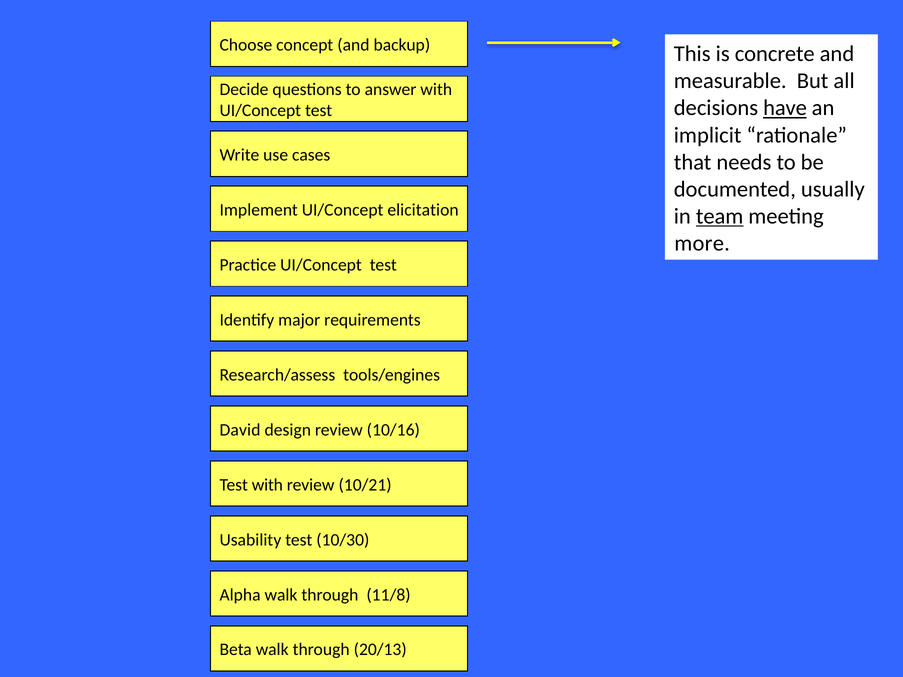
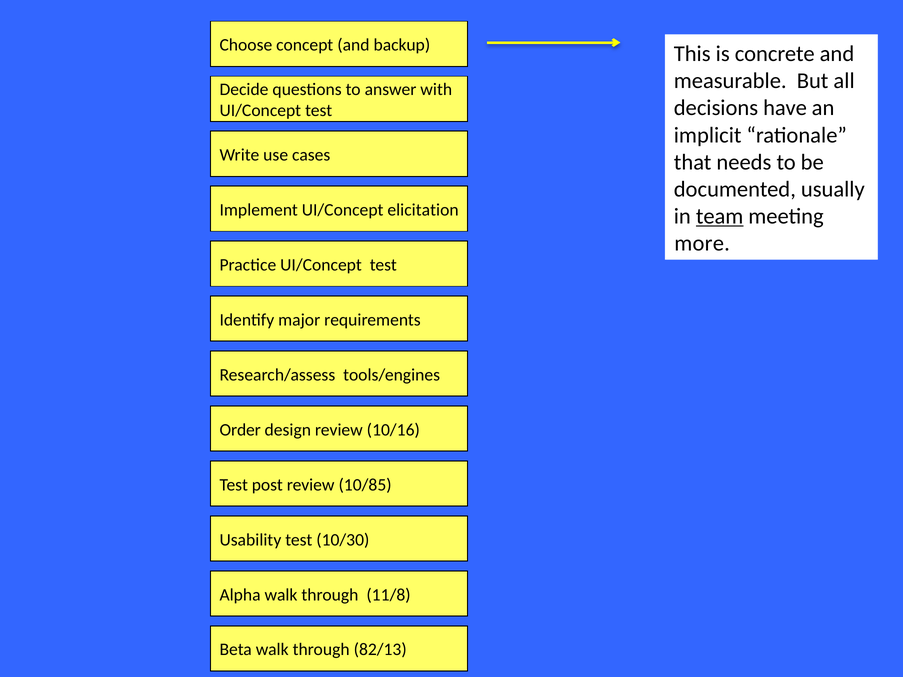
have underline: present -> none (785, 108)
David: David -> Order (240, 430)
Test with: with -> post (267, 485)
10/21: 10/21 -> 10/85 (365, 485)
20/13: 20/13 -> 82/13 (380, 650)
